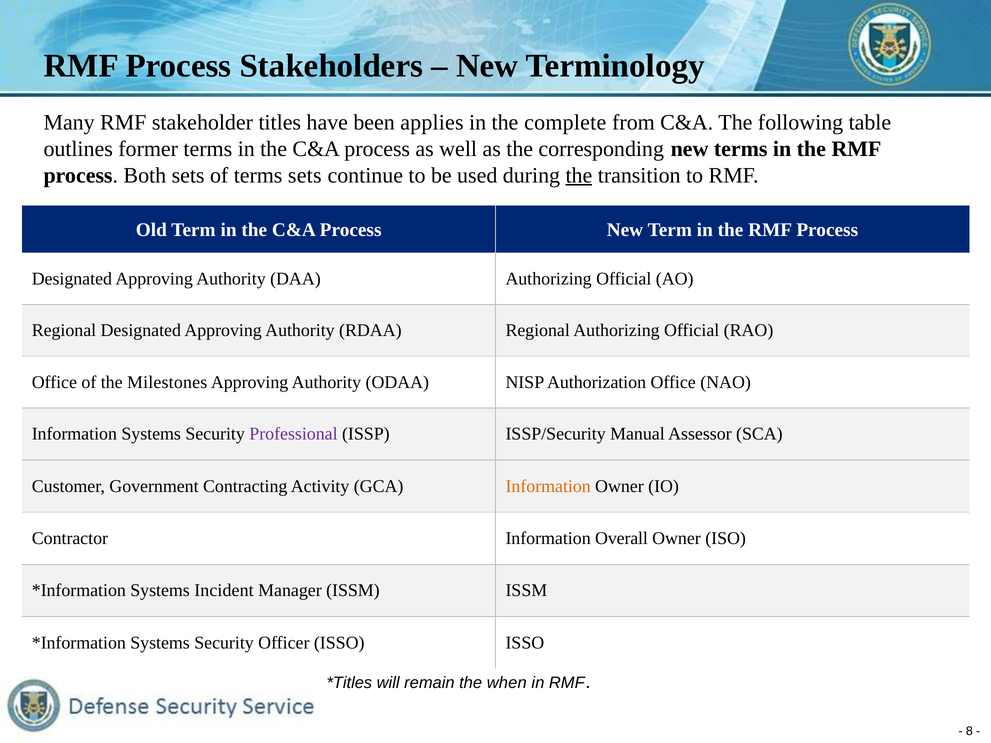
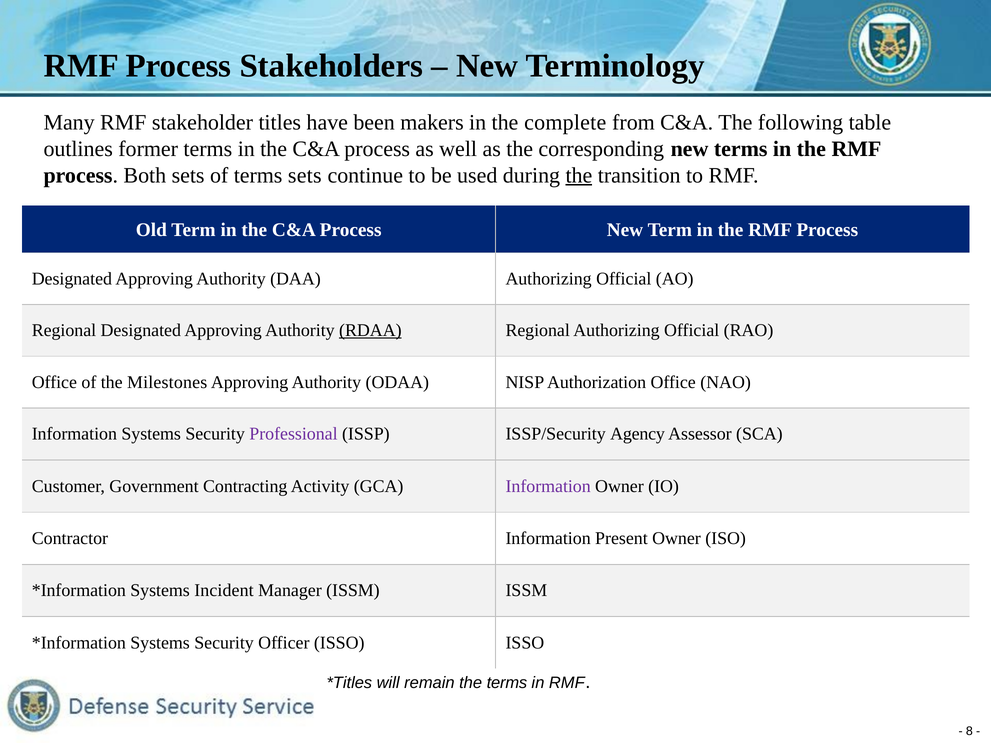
applies: applies -> makers (432, 123)
RDAA underline: none -> present (370, 331)
Manual: Manual -> Agency (638, 434)
Information colour: orange -> purple (548, 486)
Overall: Overall -> Present (621, 539)
the when: when -> terms (507, 683)
